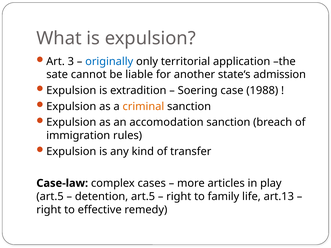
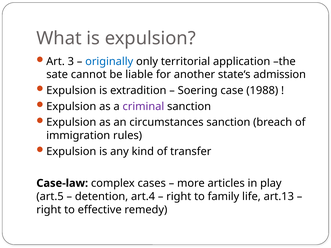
criminal colour: orange -> purple (143, 106)
accomodation: accomodation -> circumstances (166, 122)
detention art.5: art.5 -> art.4 (143, 197)
